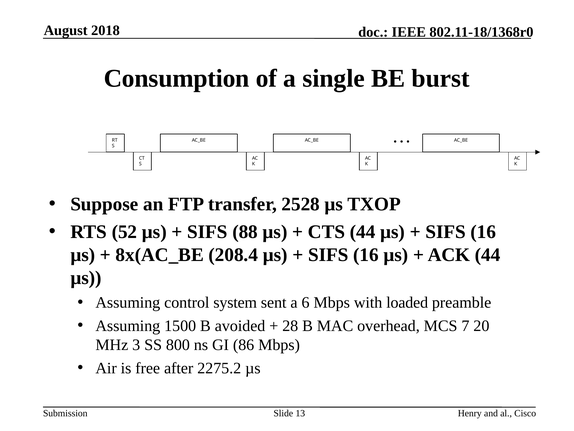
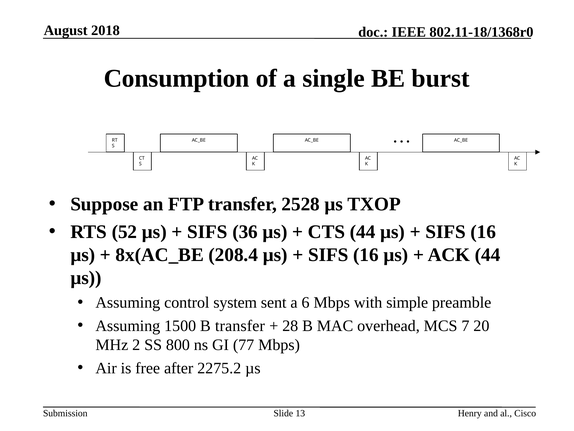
88: 88 -> 36 (245, 232)
loaded: loaded -> simple (407, 302)
B avoided: avoided -> transfer (240, 325)
3: 3 -> 2 (136, 345)
86: 86 -> 77 (244, 345)
